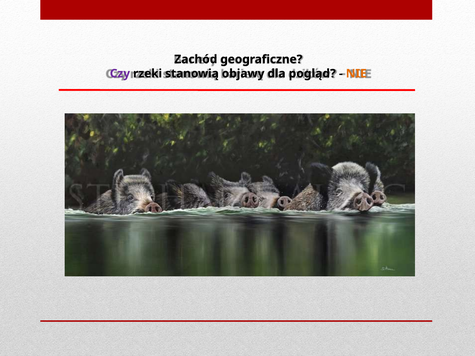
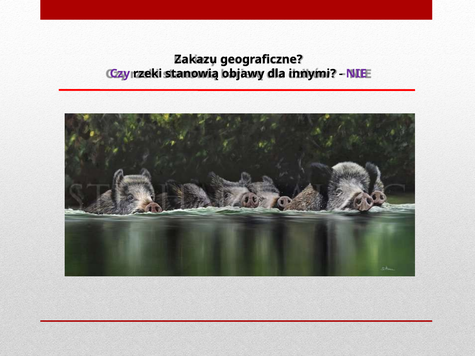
Zachód: Zachód -> Zakazu (196, 59)
pogląd: pogląd -> innymi (312, 74)
NIE colour: orange -> purple (356, 74)
